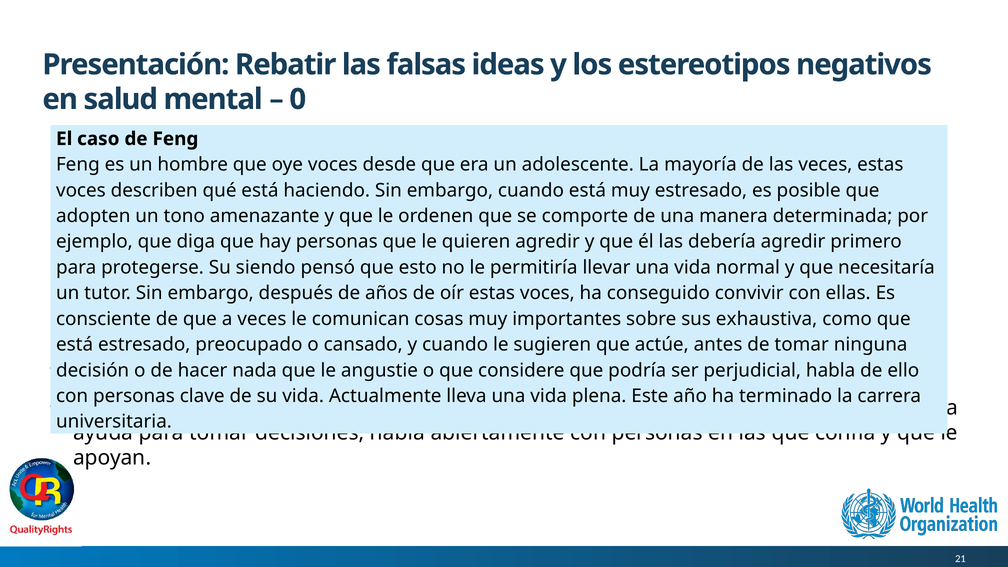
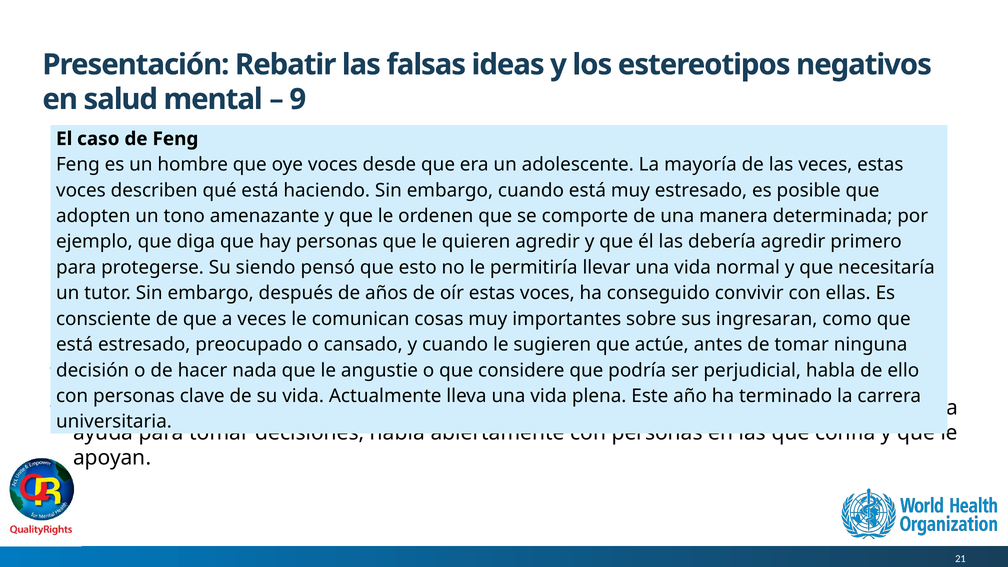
0: 0 -> 9 (298, 99)
exhaustiva: exhaustiva -> ingresaran (767, 319)
